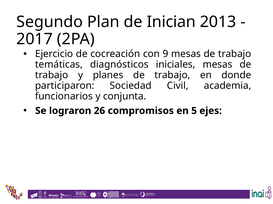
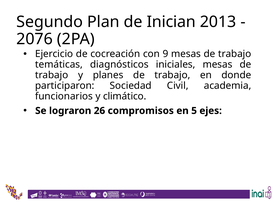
2017: 2017 -> 2076 (35, 39)
conjunta: conjunta -> climático (125, 97)
